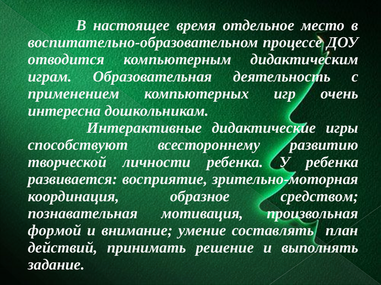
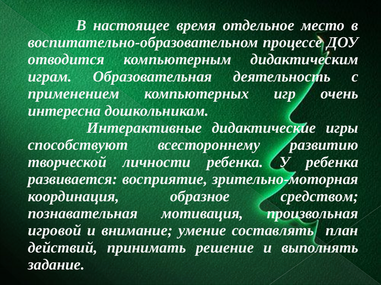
формой: формой -> игровой (55, 231)
